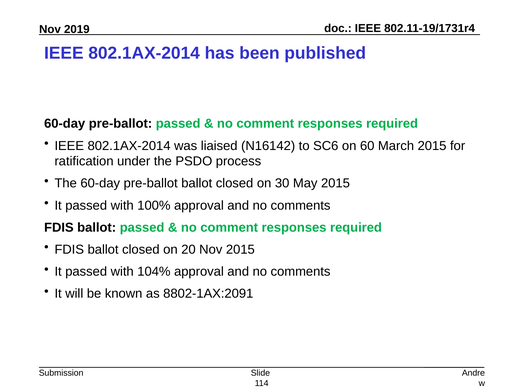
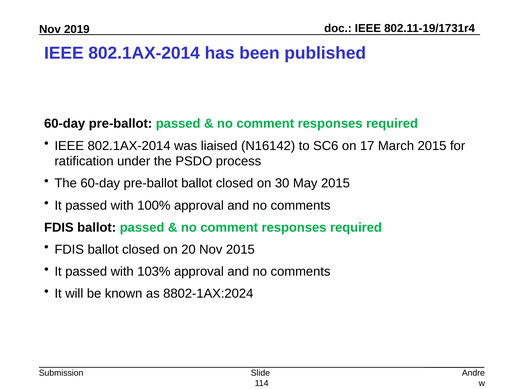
60: 60 -> 17 (367, 146)
104%: 104% -> 103% (154, 272)
8802-1AX:2091: 8802-1AX:2091 -> 8802-1AX:2024 (208, 294)
